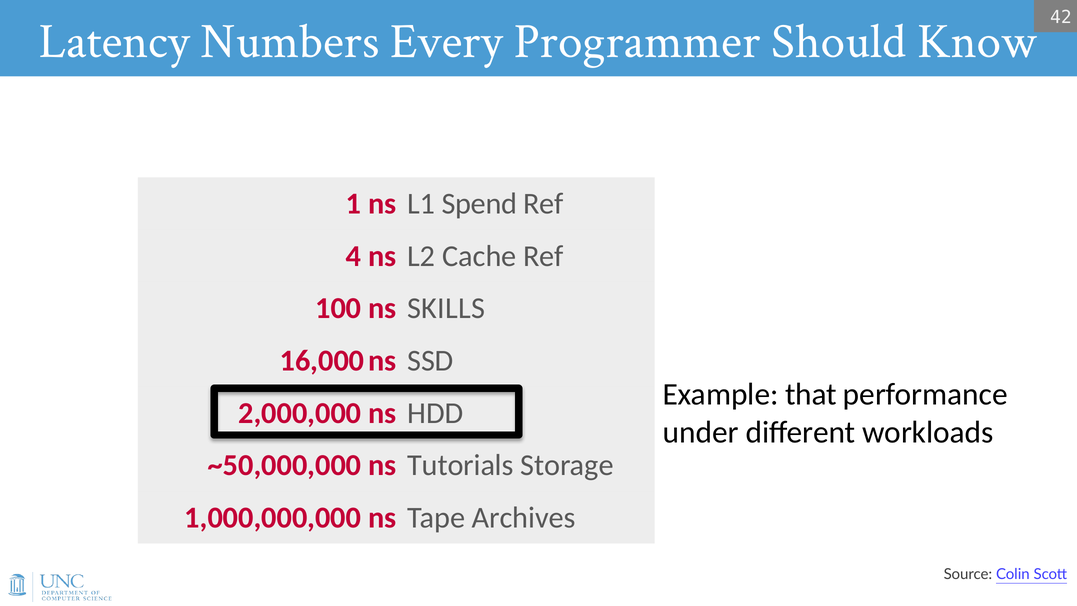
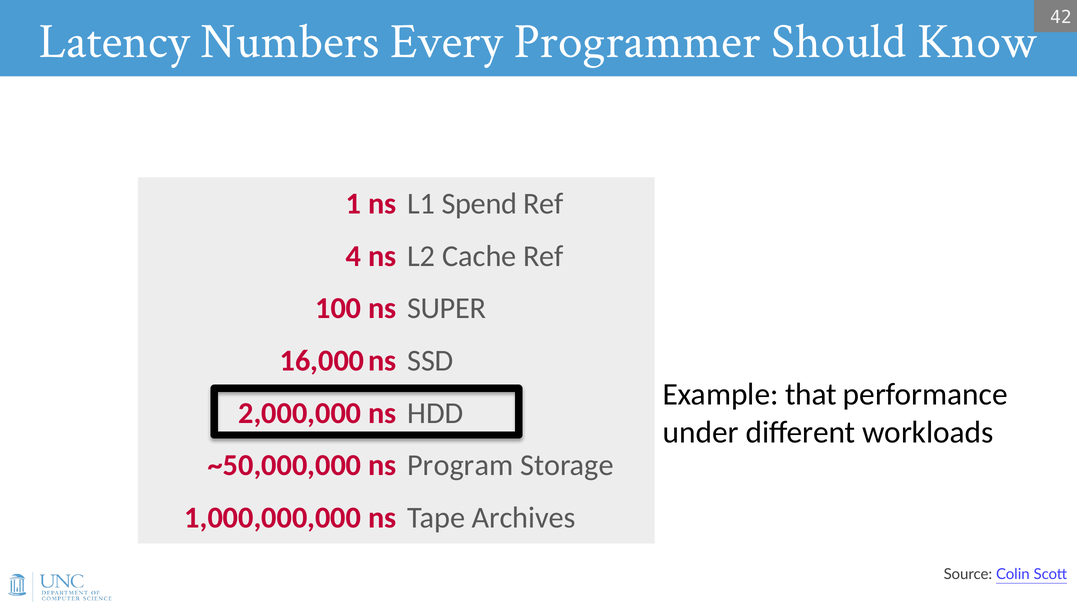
SKILLS: SKILLS -> SUPER (447, 308)
Tutorials: Tutorials -> Program (460, 465)
